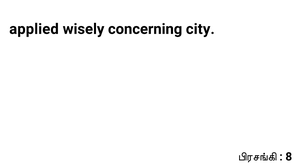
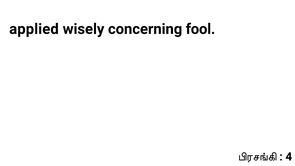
city: city -> fool (200, 29)
8: 8 -> 4 (289, 157)
